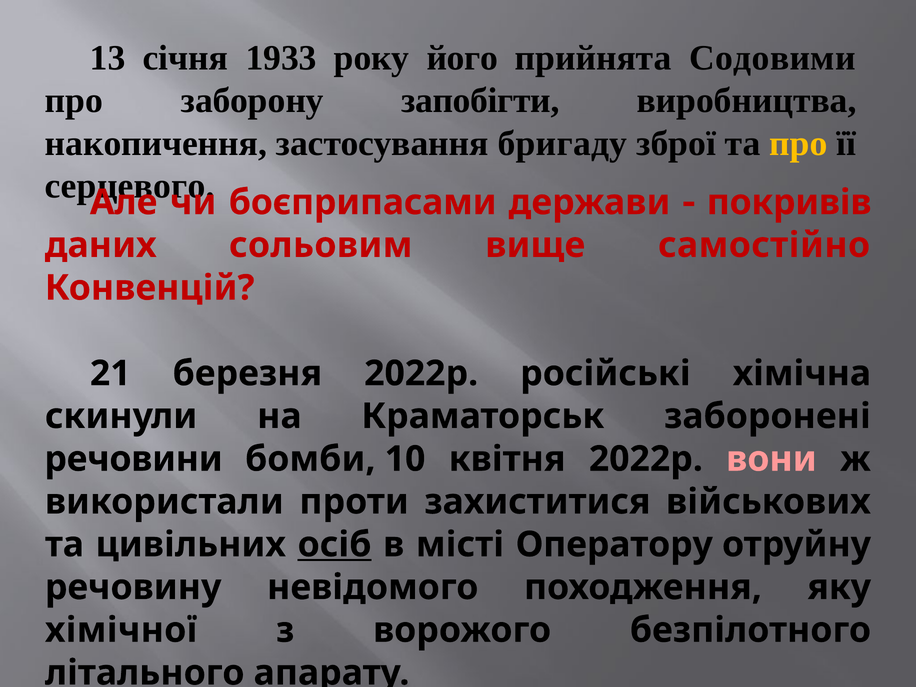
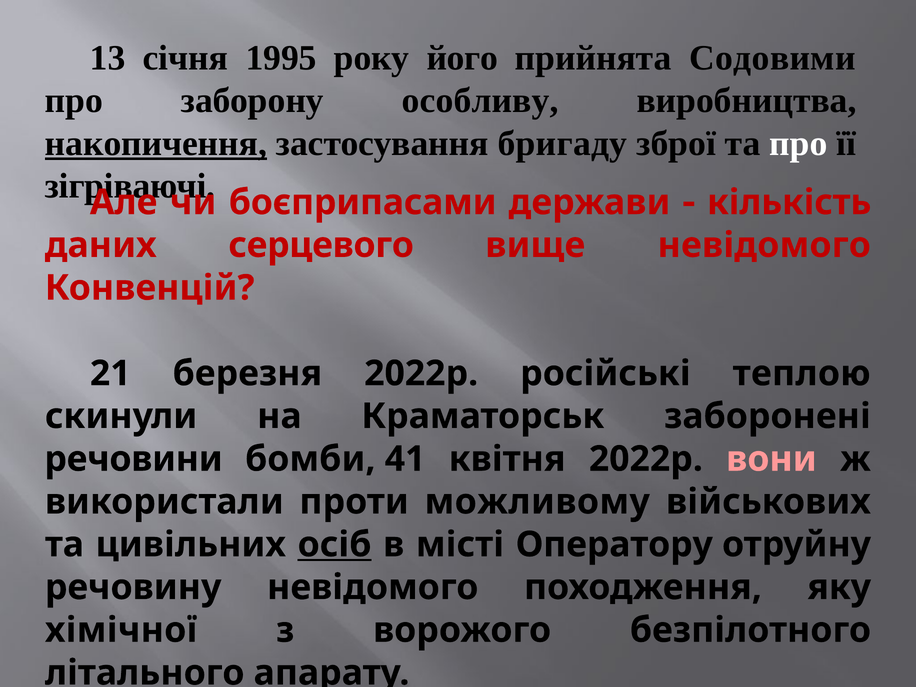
1933: 1933 -> 1995 (281, 58)
запобігти: запобігти -> особливу (480, 101)
накопичення underline: none -> present (156, 143)
про colour: yellow -> white (798, 143)
серцевого: серцевого -> зігріваючі (130, 186)
покривів: покривів -> кількість (789, 202)
сольовим: сольовим -> серцевого (321, 245)
вище самостійно: самостійно -> невідомого (764, 245)
хімічна: хімічна -> теплою (802, 373)
10: 10 -> 41 (405, 459)
захиститися: захиститися -> можливому (537, 502)
